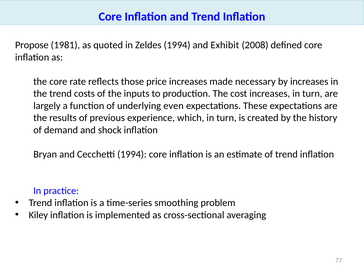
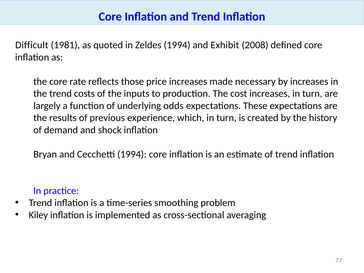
Propose: Propose -> Difficult (32, 45)
even: even -> odds (174, 106)
